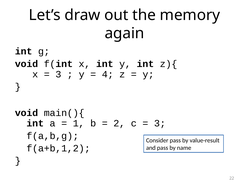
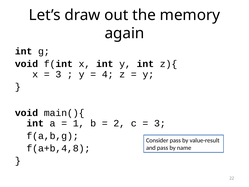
f(a+b,1,2: f(a+b,1,2 -> f(a+b,4,8 (58, 148)
